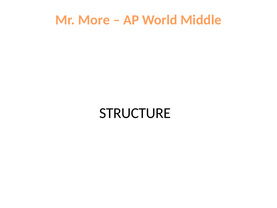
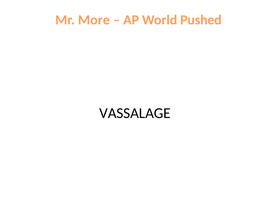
Middle: Middle -> Pushed (201, 20)
STRUCTURE: STRUCTURE -> VASSALAGE (135, 113)
